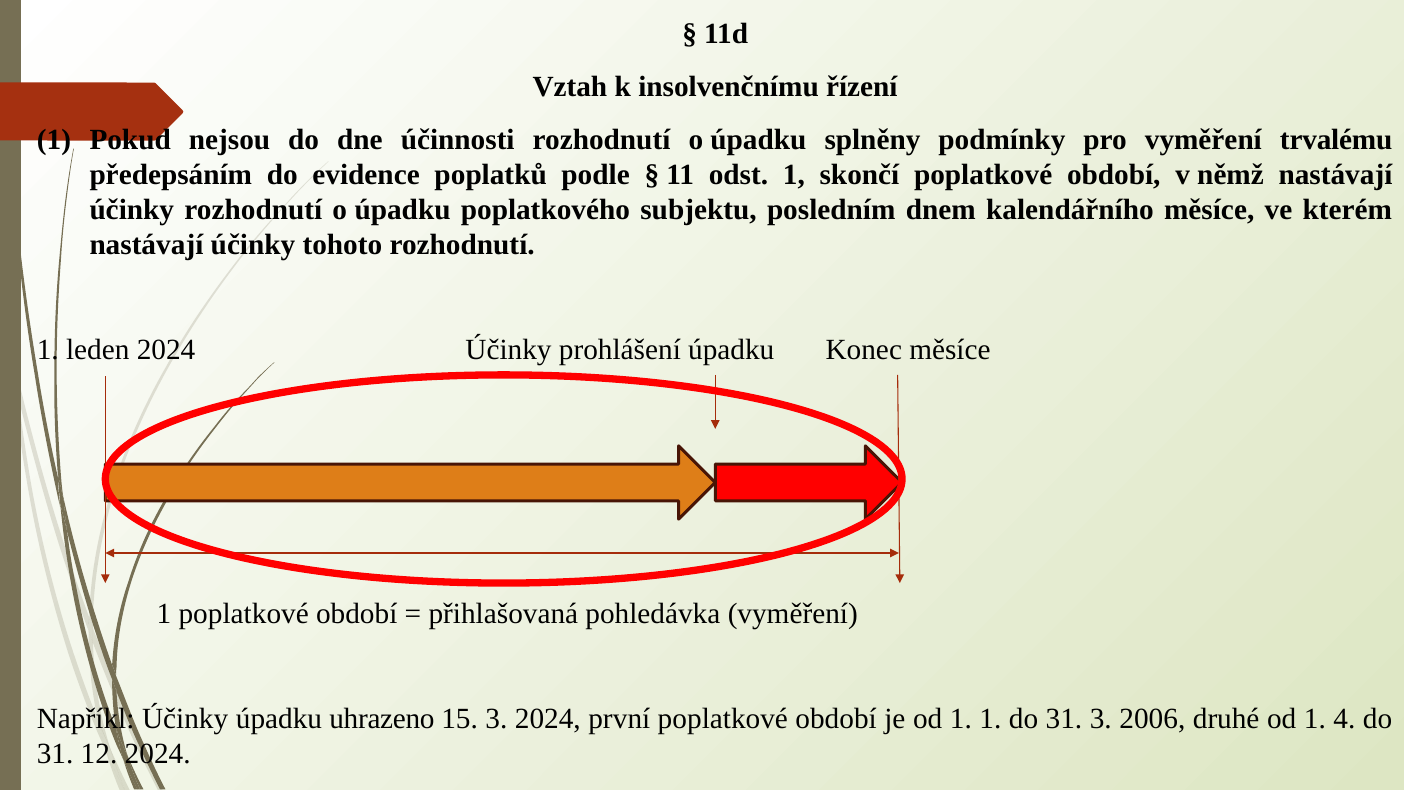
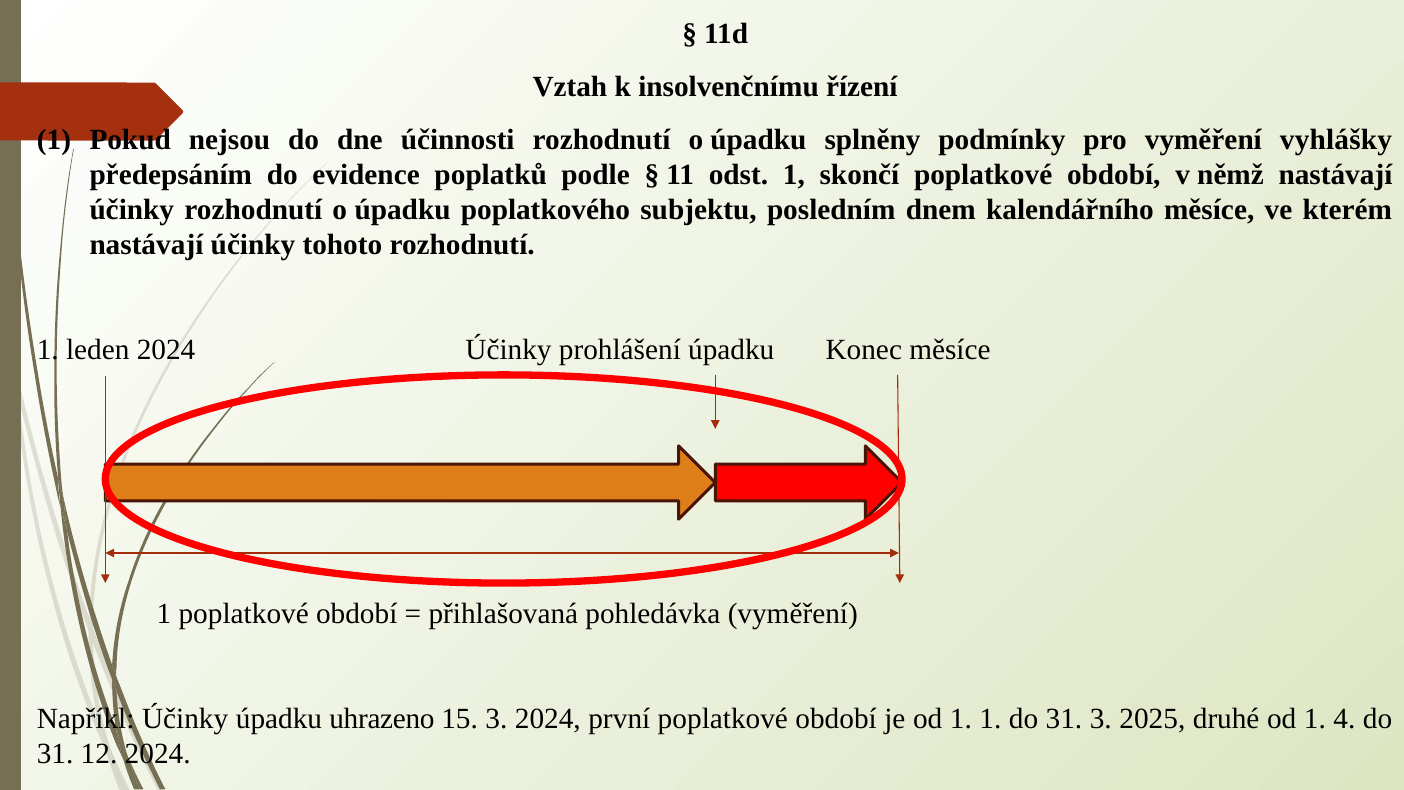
trvalému: trvalému -> vyhlášky (1336, 139)
2006: 2006 -> 2025 (1152, 718)
